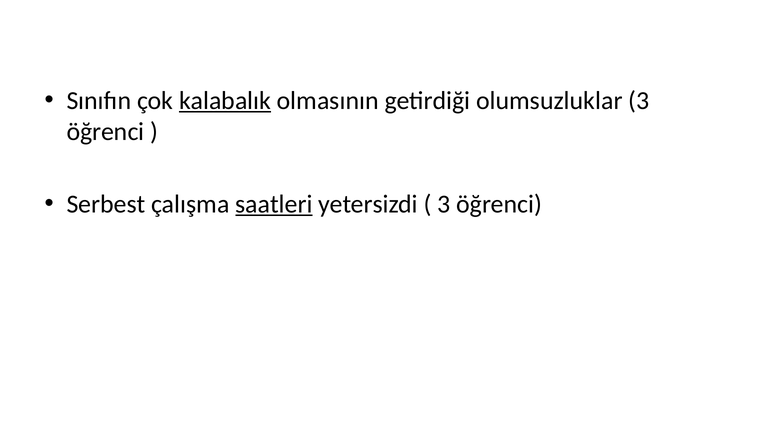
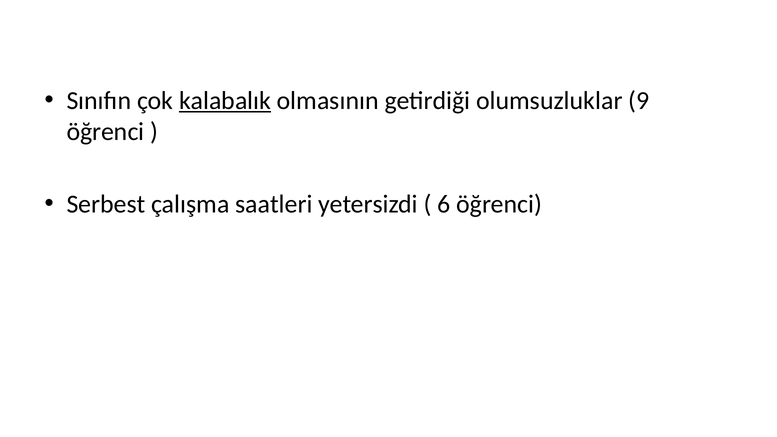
olumsuzluklar 3: 3 -> 9 (639, 101)
saatleri underline: present -> none (274, 204)
3: 3 -> 6 (444, 204)
